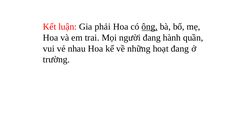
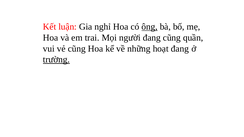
phải: phải -> nghỉ (103, 27)
đang hành: hành -> cũng (172, 38)
vẻ nhau: nhau -> cũng (77, 49)
trường underline: none -> present (56, 60)
